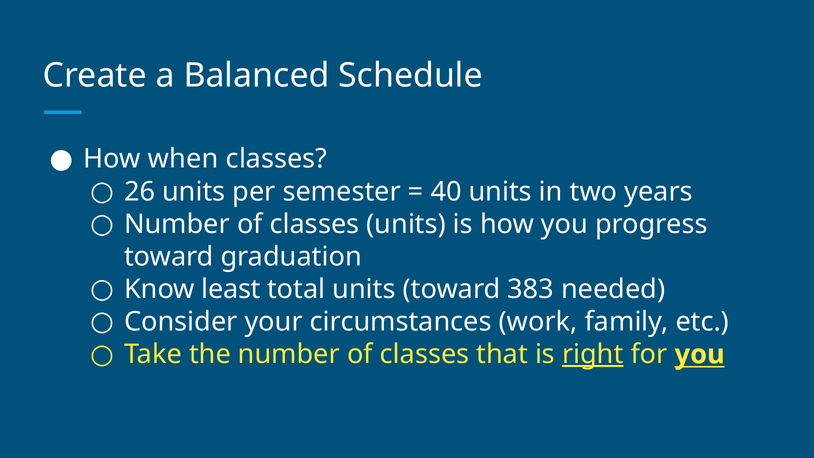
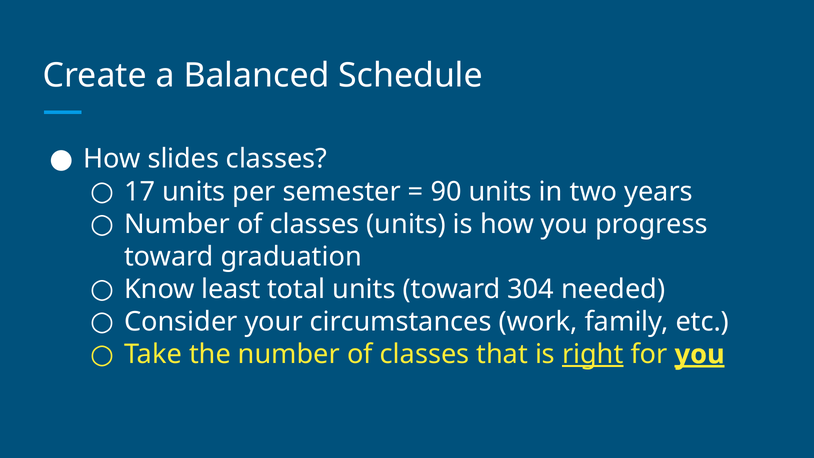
when: when -> slides (183, 159)
26: 26 -> 17 (140, 191)
40: 40 -> 90 (446, 191)
383: 383 -> 304 (531, 289)
you underline: none -> present (700, 354)
